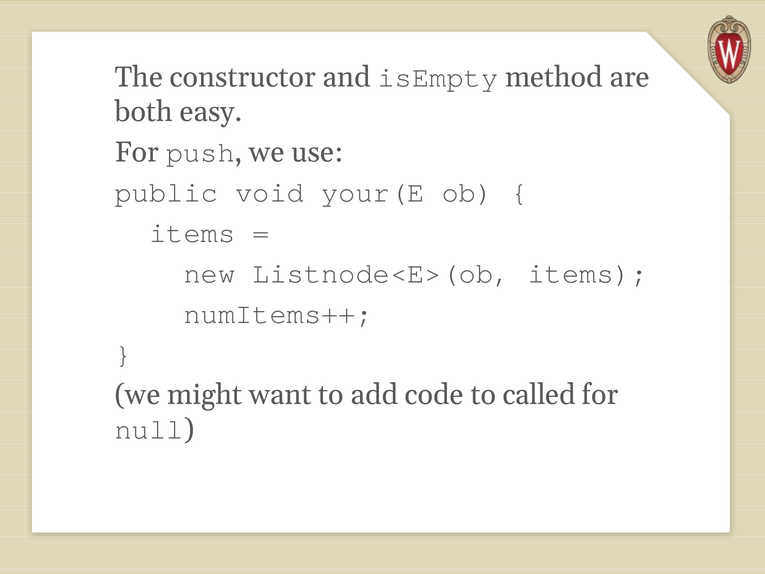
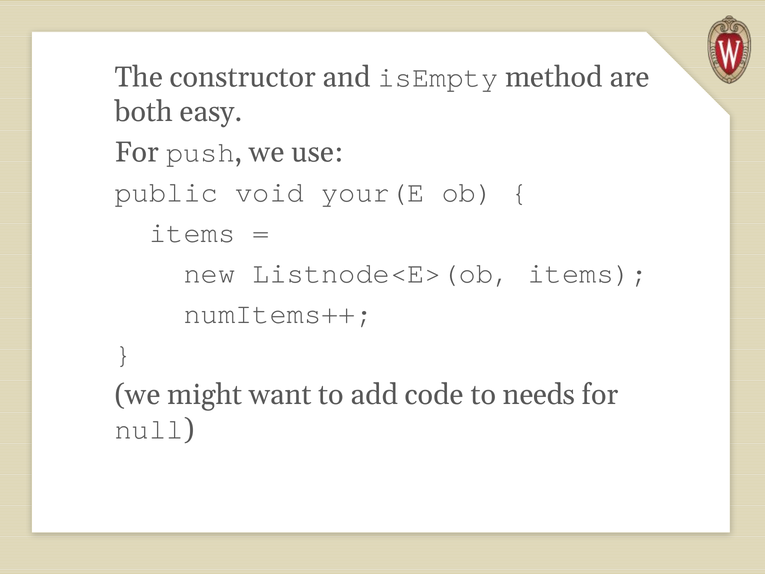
called: called -> needs (539, 394)
